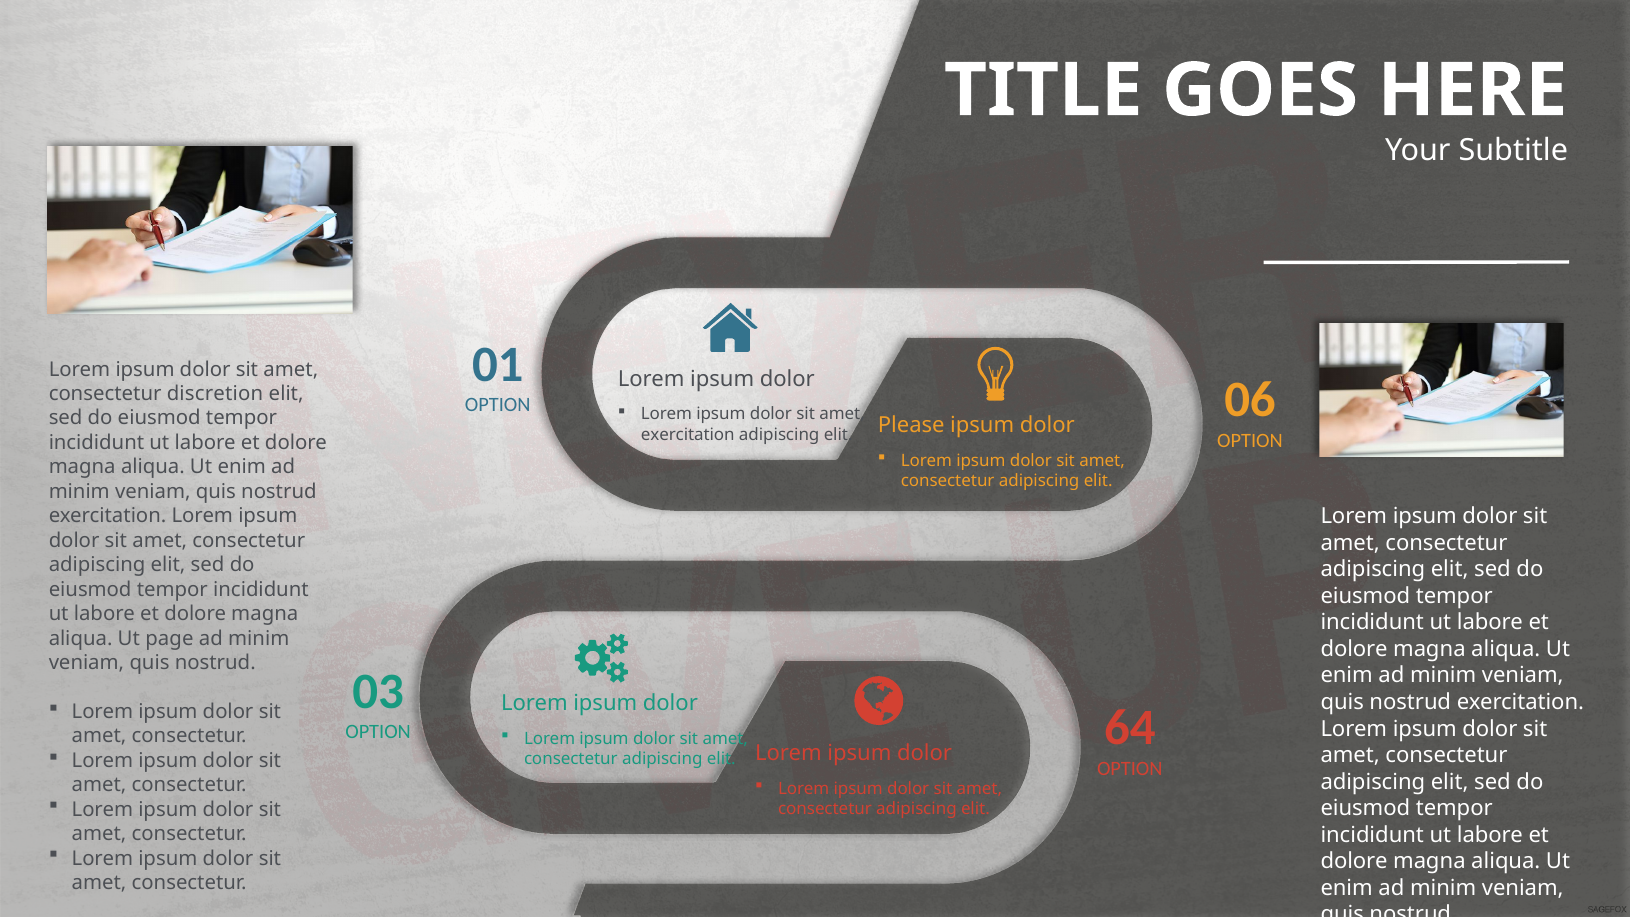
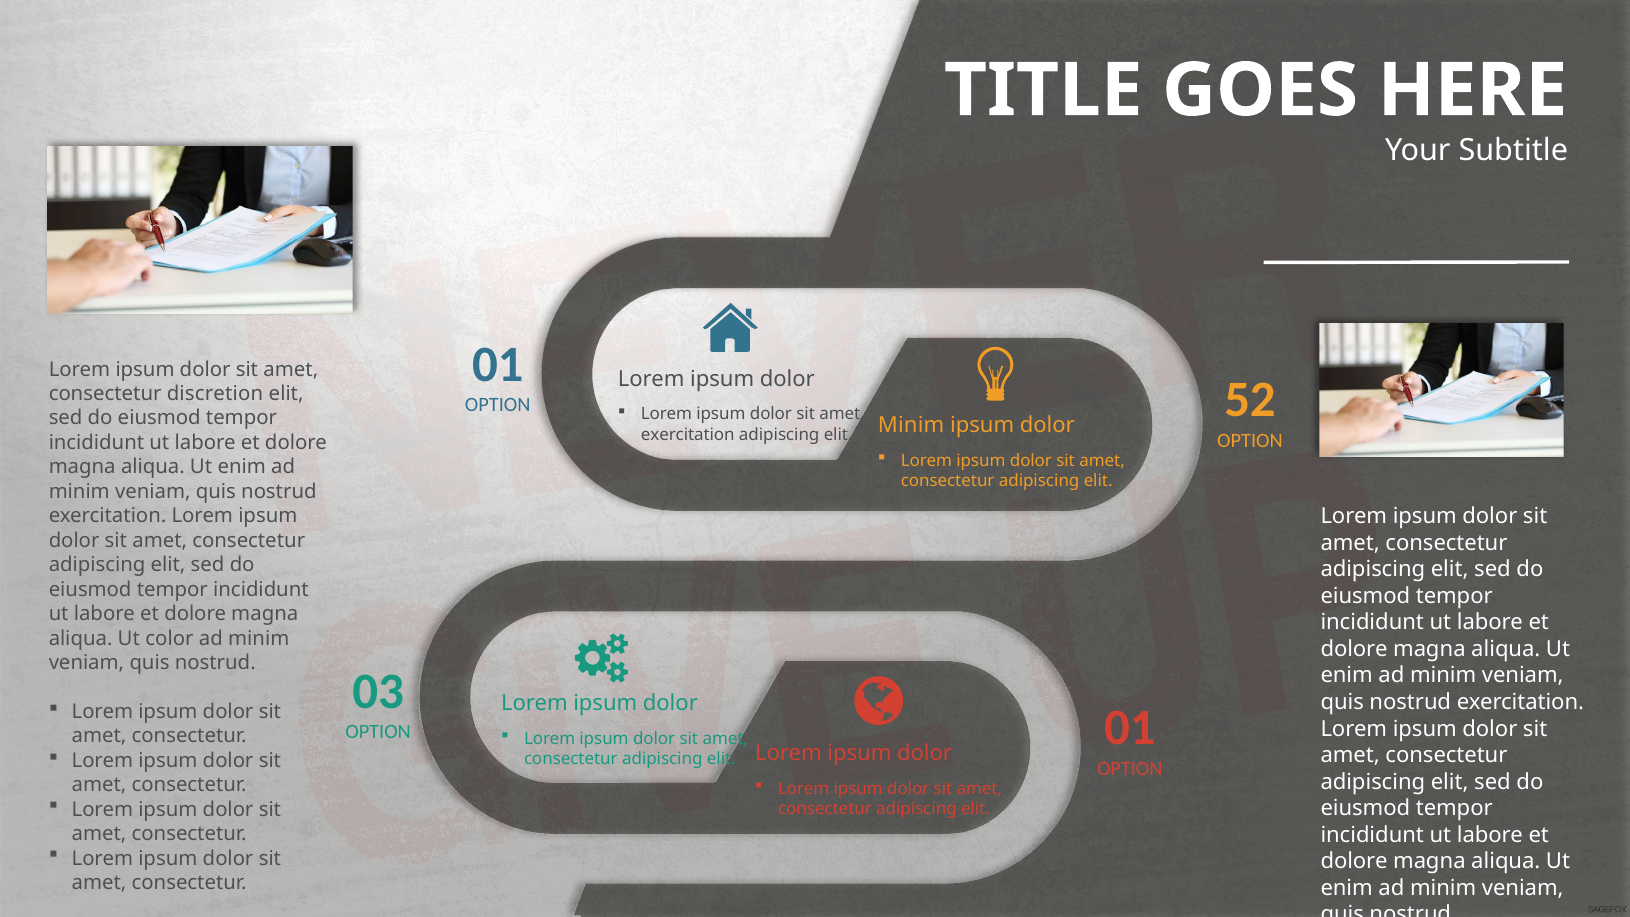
06: 06 -> 52 (1250, 400)
Please: Please -> Minim (911, 425)
page: page -> color (170, 638)
OPTION 64: 64 -> 01 (1130, 728)
